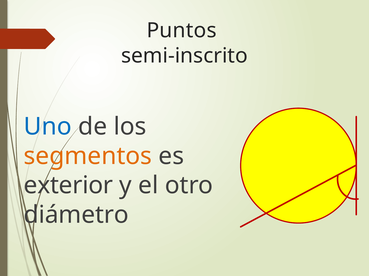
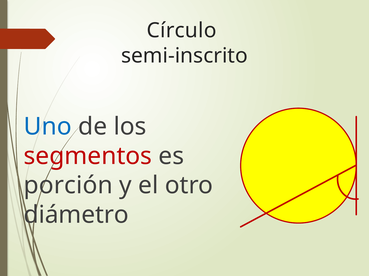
Puntos: Puntos -> Círculo (182, 31)
segmentos colour: orange -> red (88, 156)
exterior: exterior -> porción (68, 186)
